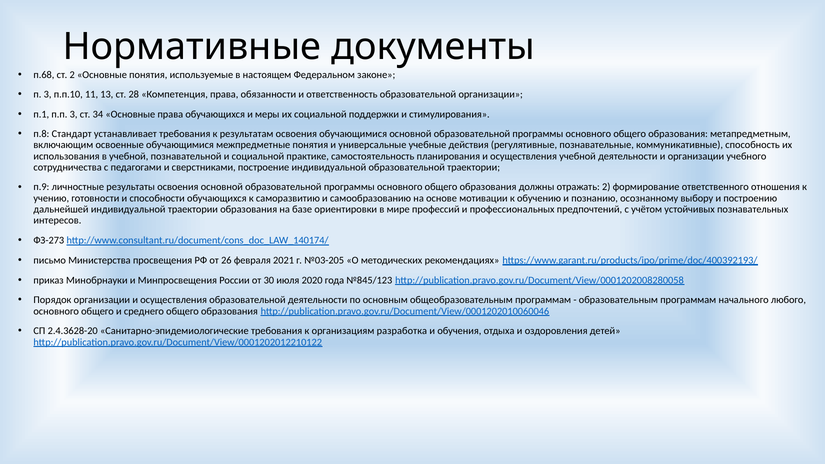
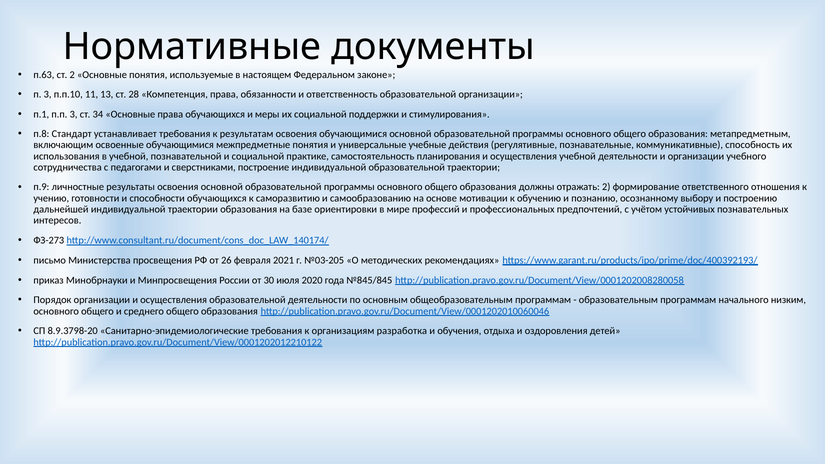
п.68: п.68 -> п.63 (44, 75)
№845/123: №845/123 -> №845/845 (369, 280)
любого: любого -> низким (788, 300)
2.4.3628-20: 2.4.3628-20 -> 8.9.3798-20 (73, 331)
